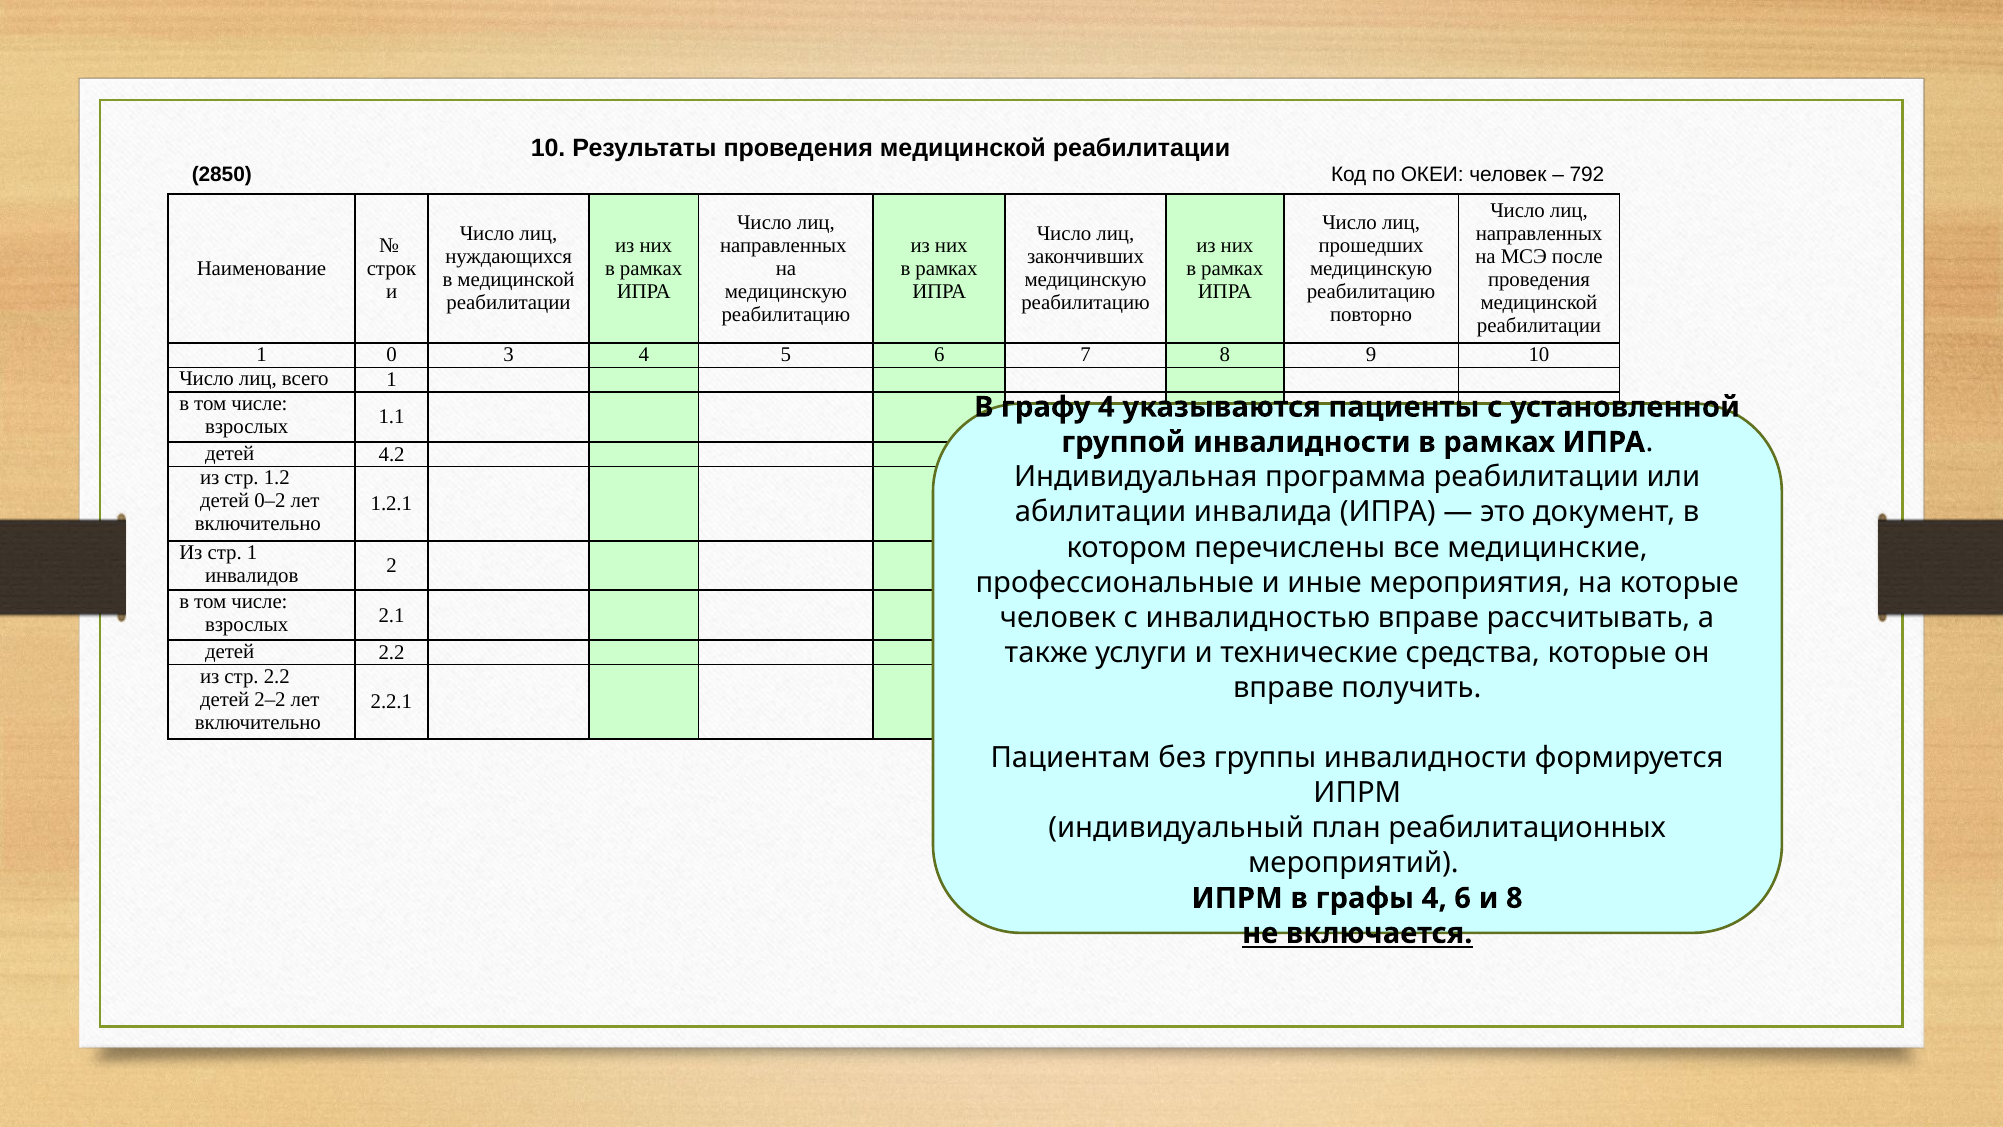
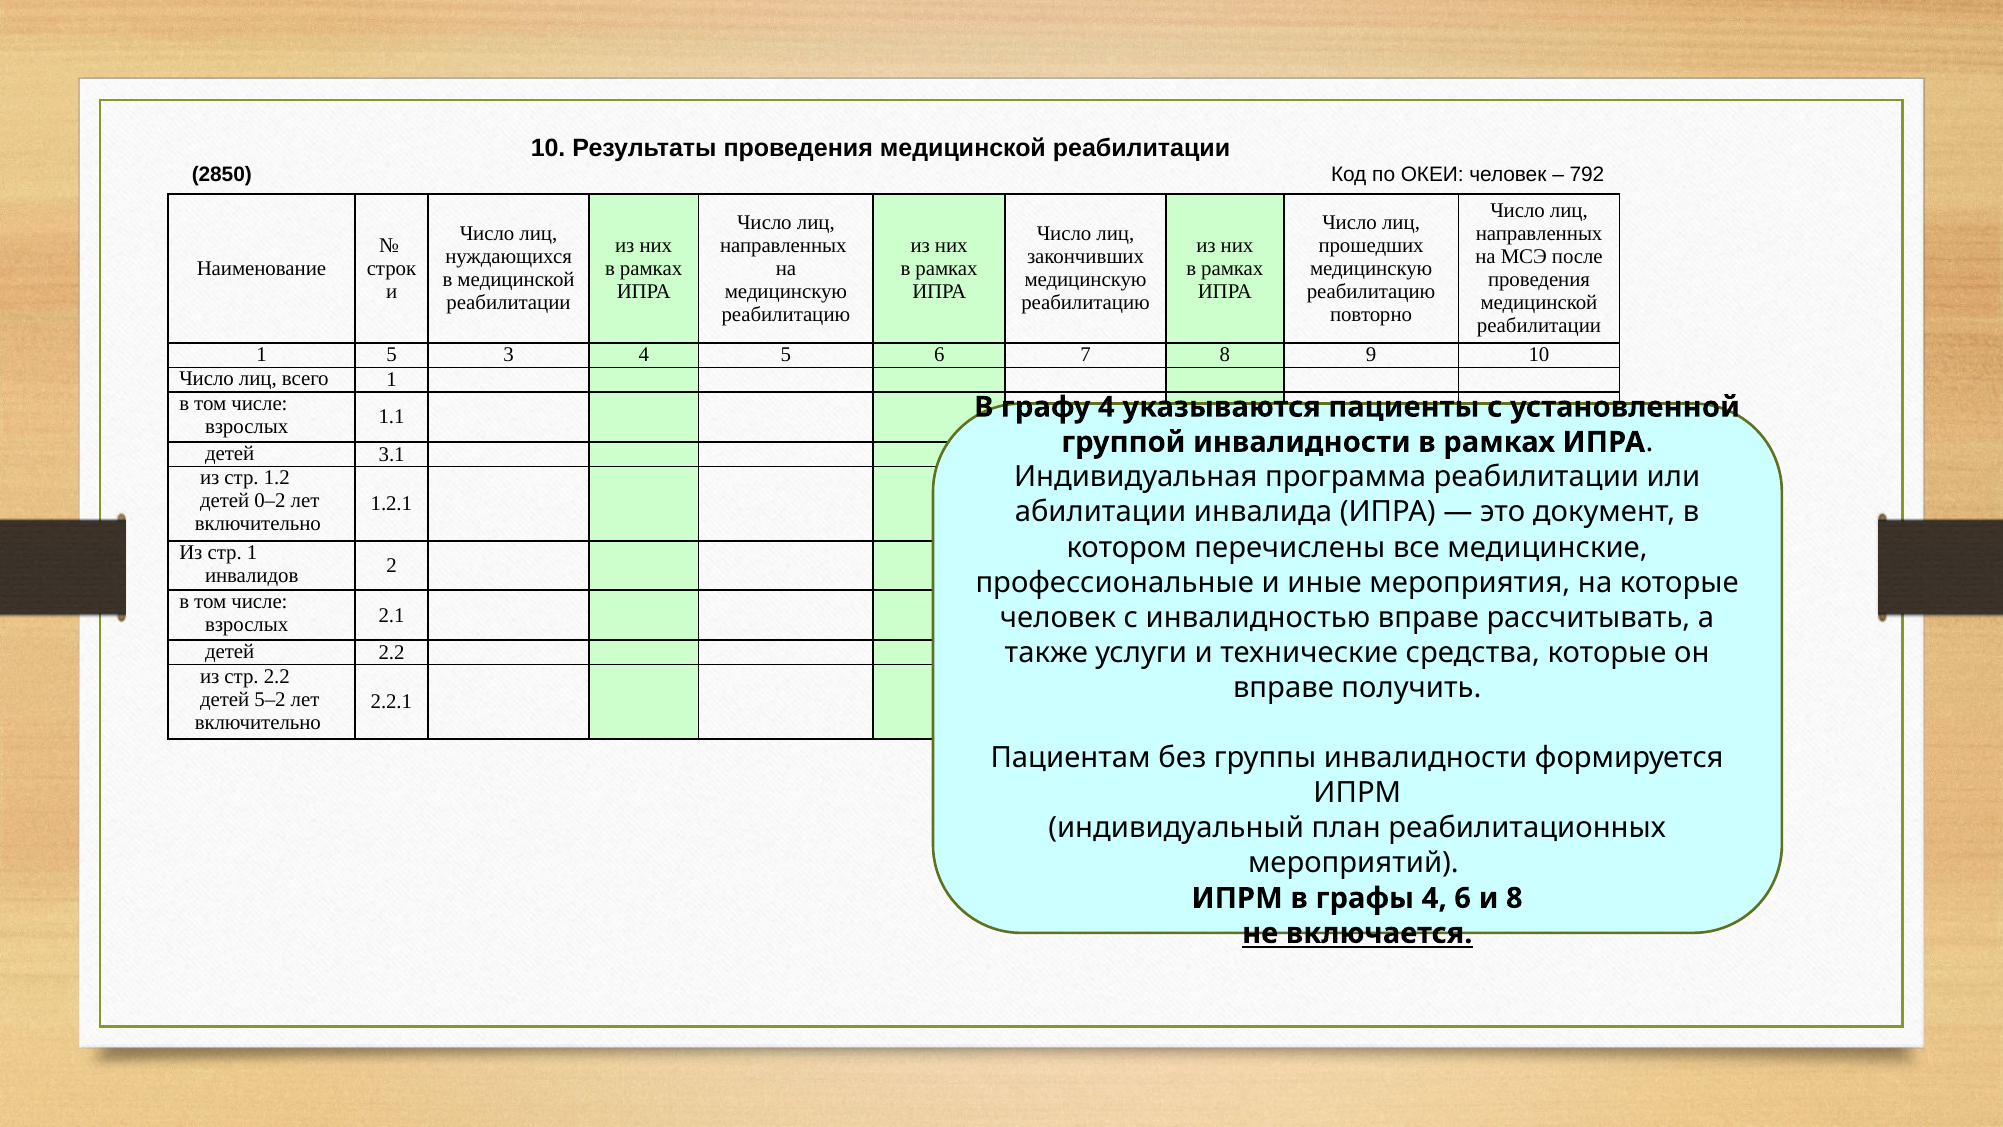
1 0: 0 -> 5 (392, 354)
4.2: 4.2 -> 3.1 (392, 454)
2–2: 2–2 -> 5–2 (270, 699)
